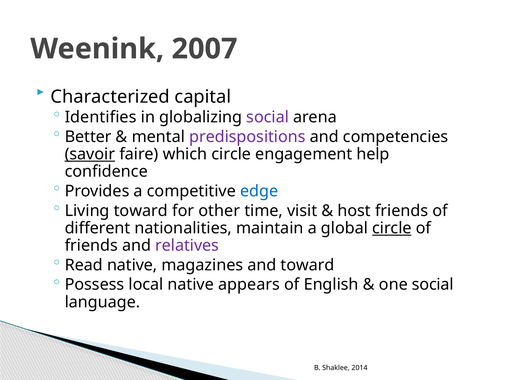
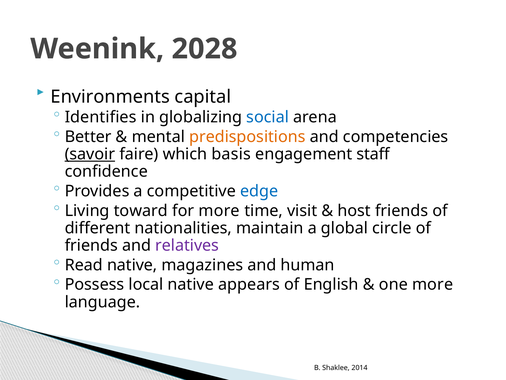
2007: 2007 -> 2028 (205, 49)
Characterized: Characterized -> Environments (110, 97)
social colour: purple -> blue (268, 117)
predispositions colour: purple -> orange (247, 137)
which circle: circle -> basis (231, 154)
help: help -> staff (373, 154)
for other: other -> more (219, 210)
circle underline: present -> none (392, 228)
and toward: toward -> human (308, 265)
one social: social -> more (433, 284)
